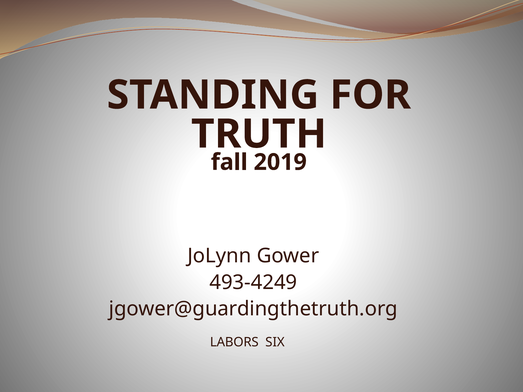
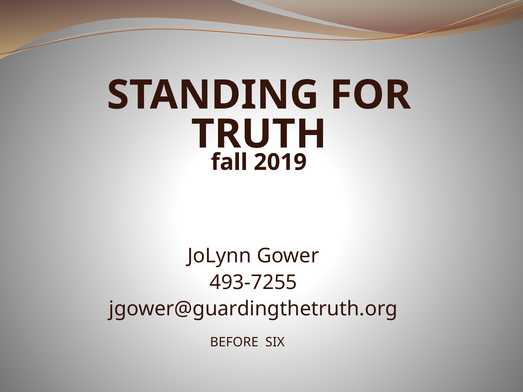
493-4249: 493-4249 -> 493-7255 (253, 283)
LABORS: LABORS -> BEFORE (234, 343)
